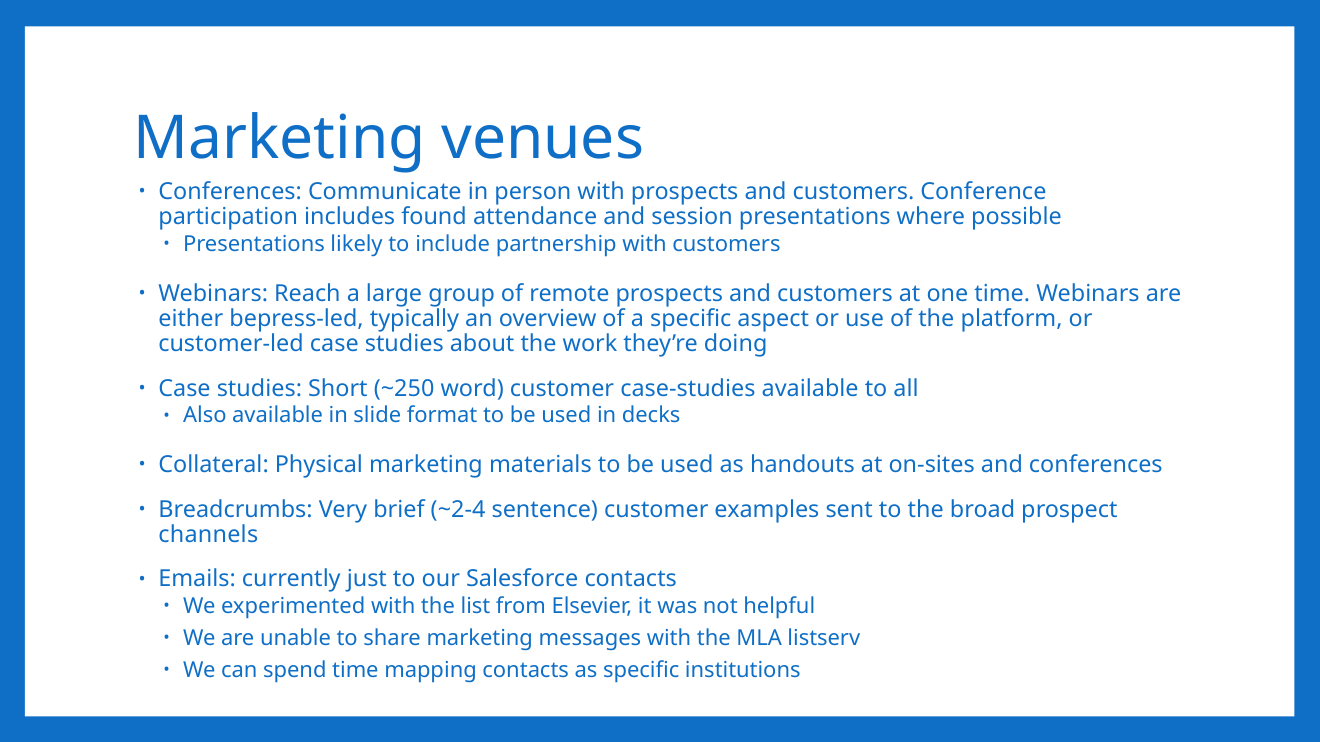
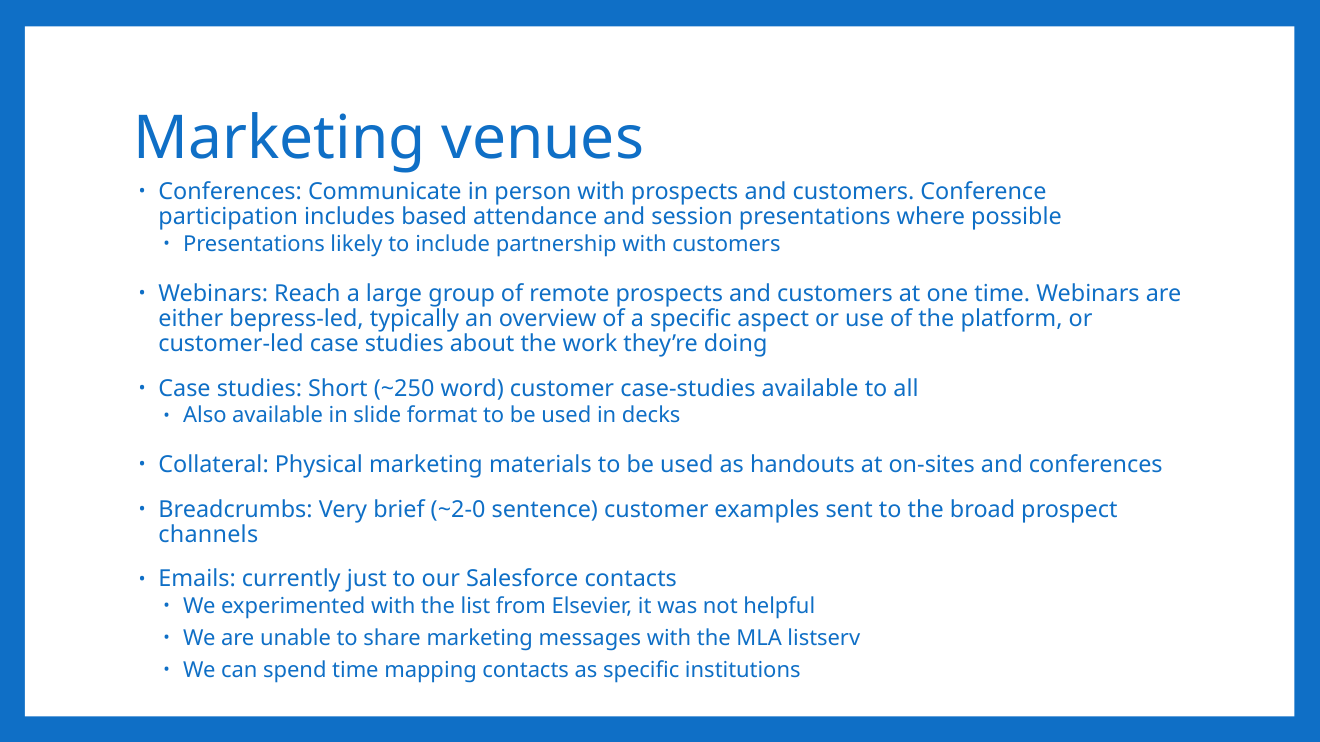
found: found -> based (434, 217)
~2-4: ~2-4 -> ~2-0 (458, 510)
